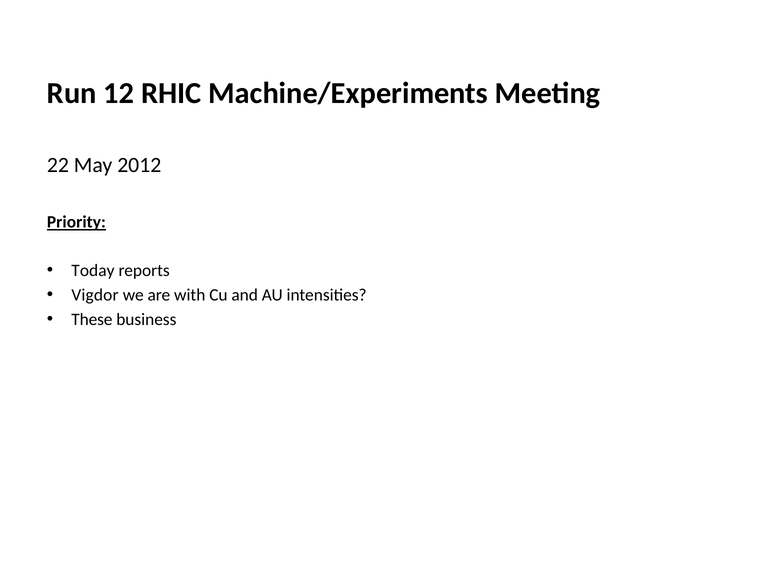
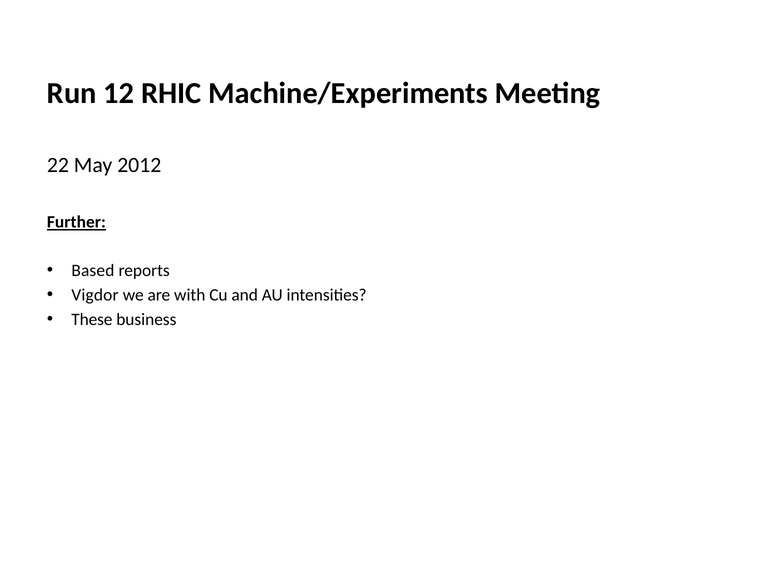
Priority: Priority -> Further (76, 222)
Today: Today -> Based (93, 271)
